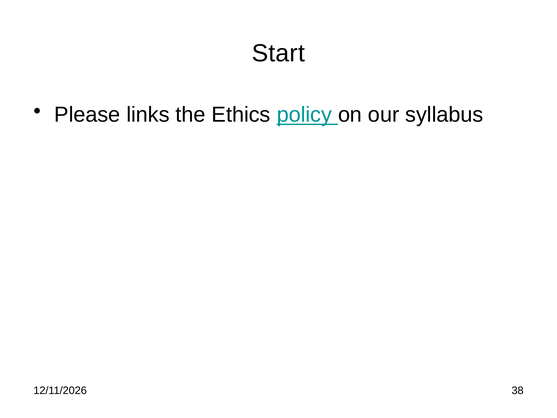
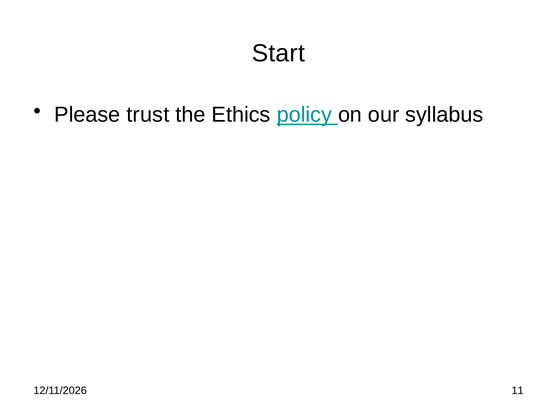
links: links -> trust (148, 115)
38: 38 -> 11 (518, 390)
